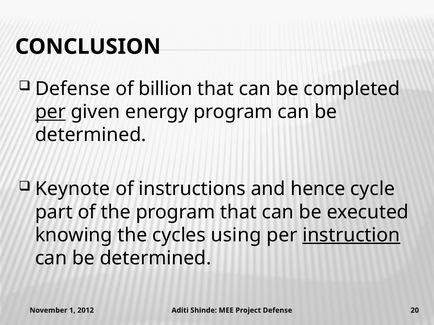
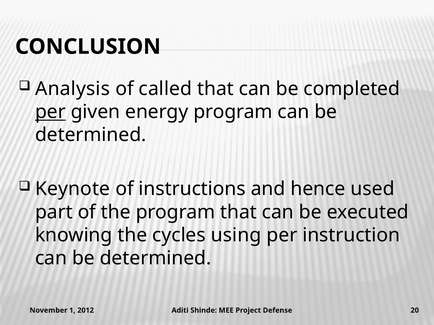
Defense: Defense -> Analysis (73, 89)
billion: billion -> called (165, 89)
cycle: cycle -> used (373, 189)
instruction underline: present -> none (351, 235)
